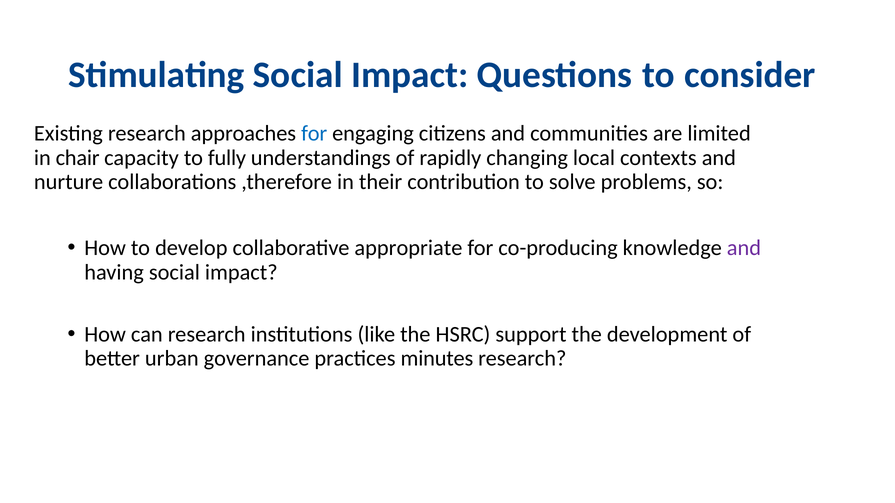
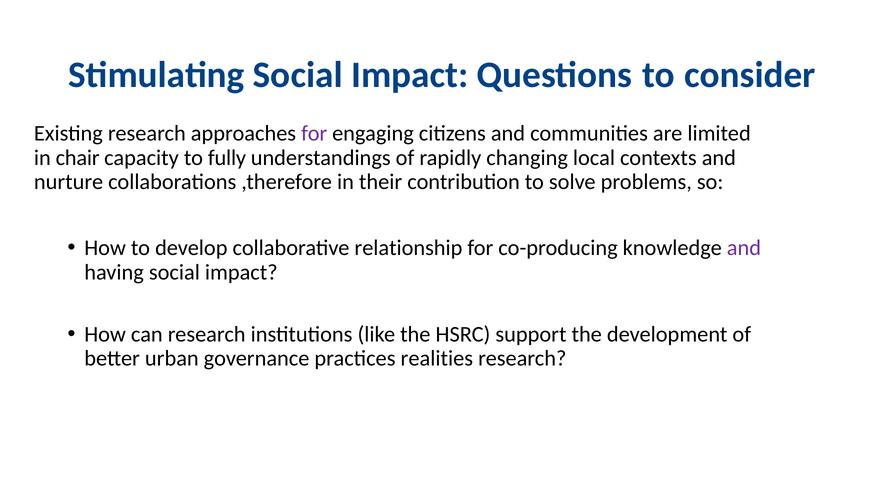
for colour: blue -> purple (314, 134)
appropriate: appropriate -> relationship (408, 248)
minutes: minutes -> realities (437, 359)
